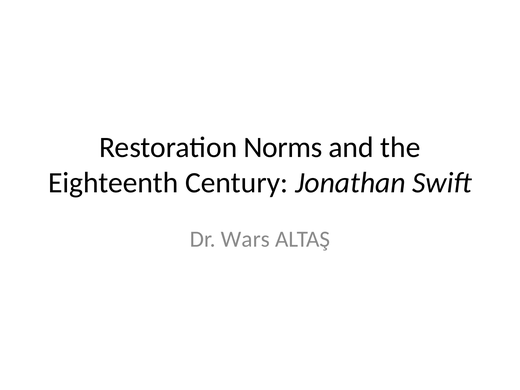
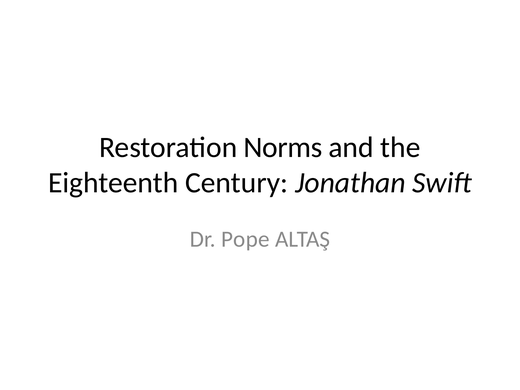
Wars: Wars -> Pope (245, 239)
